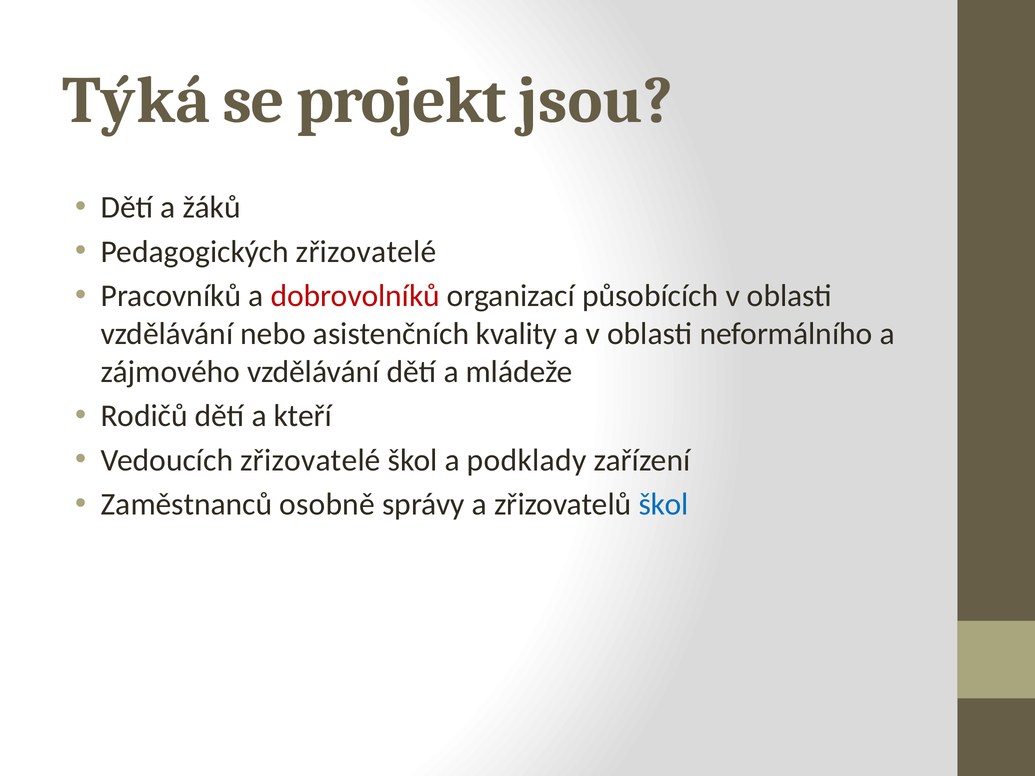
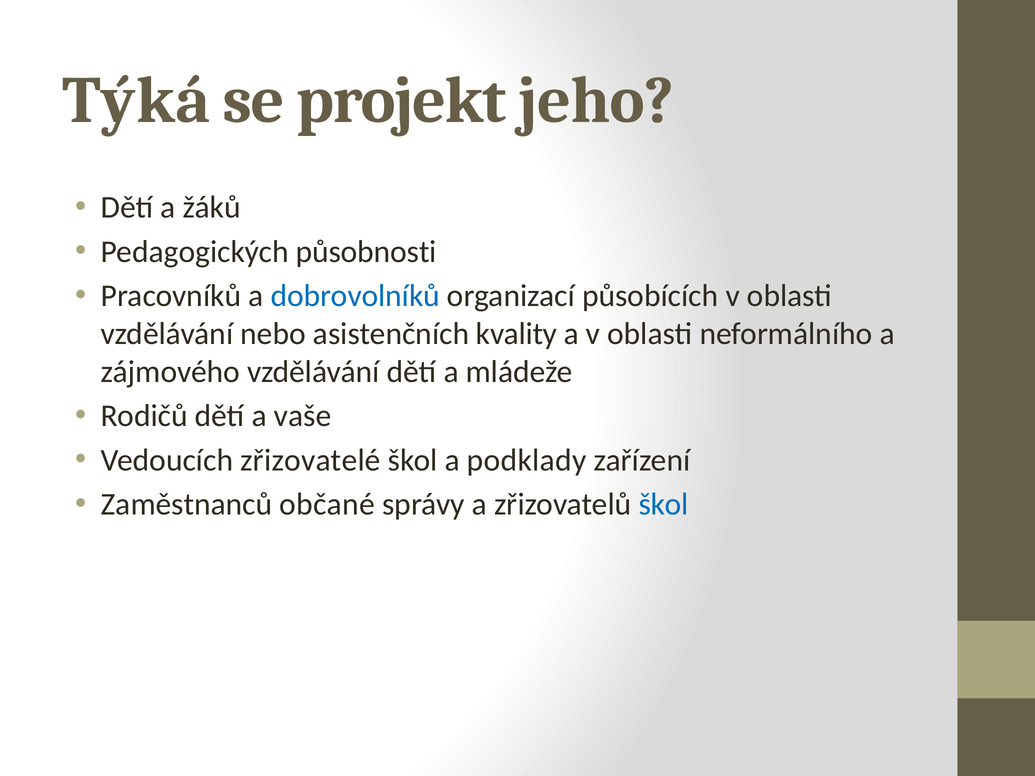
jsou: jsou -> jeho (596, 100)
Pedagogických zřizovatelé: zřizovatelé -> působnosti (366, 252)
dobrovolníků colour: red -> blue (355, 296)
kteří: kteří -> vaše (303, 416)
osobně: osobně -> občané (327, 505)
